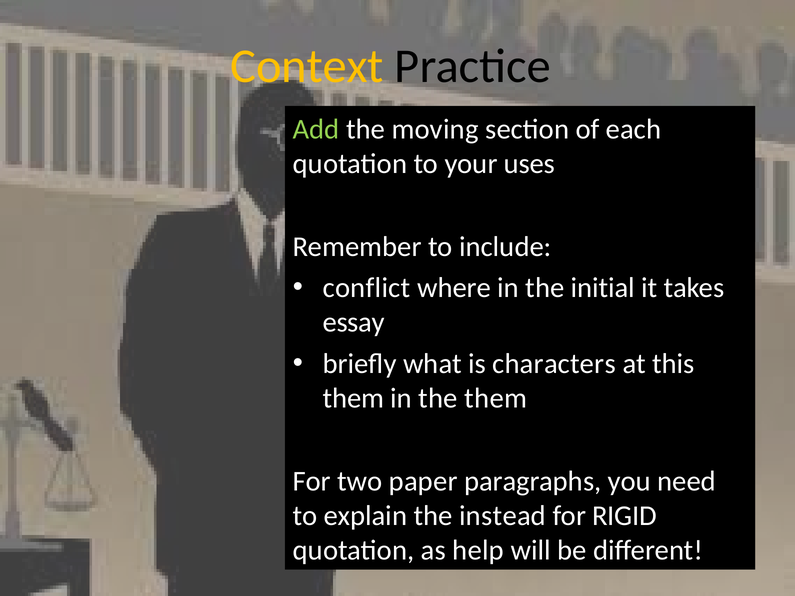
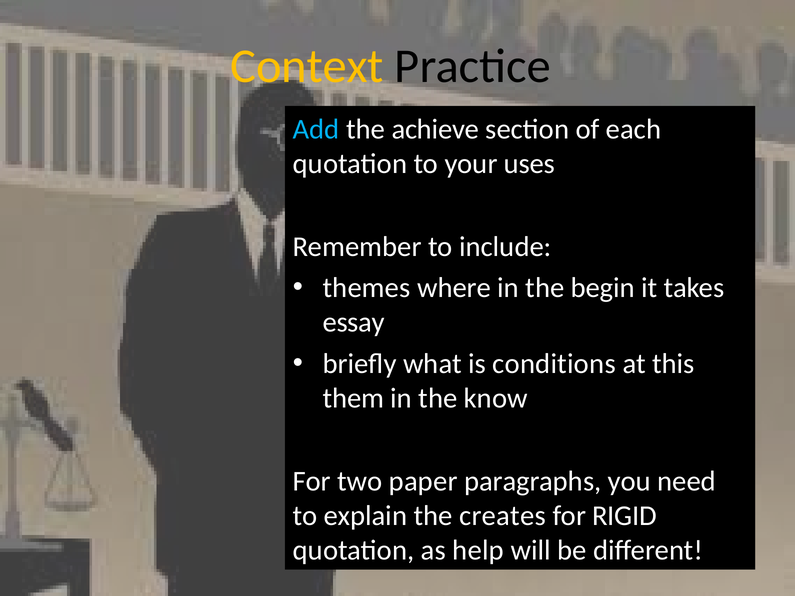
Add colour: light green -> light blue (316, 129)
moving: moving -> achieve (435, 129)
conflict: conflict -> themes (367, 288)
initial: initial -> begin (603, 288)
characters: characters -> conditions (554, 364)
the them: them -> know (496, 399)
instead: instead -> creates (503, 516)
